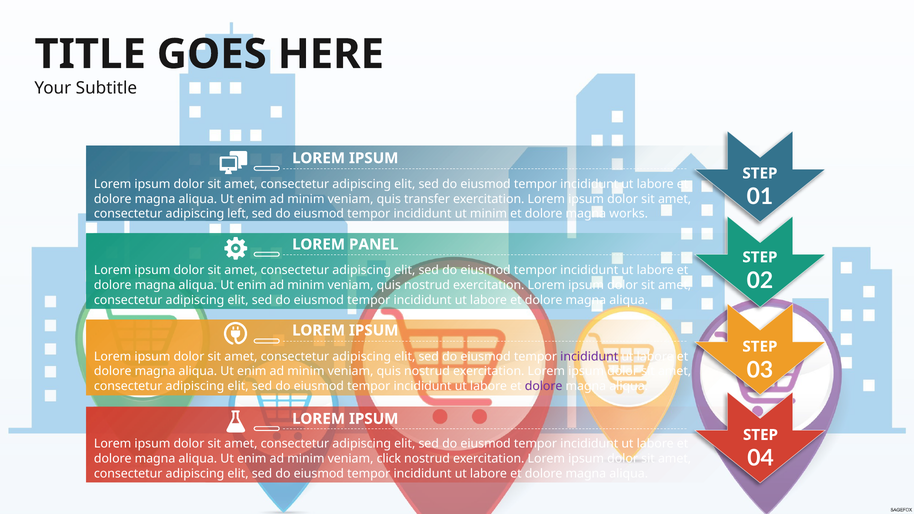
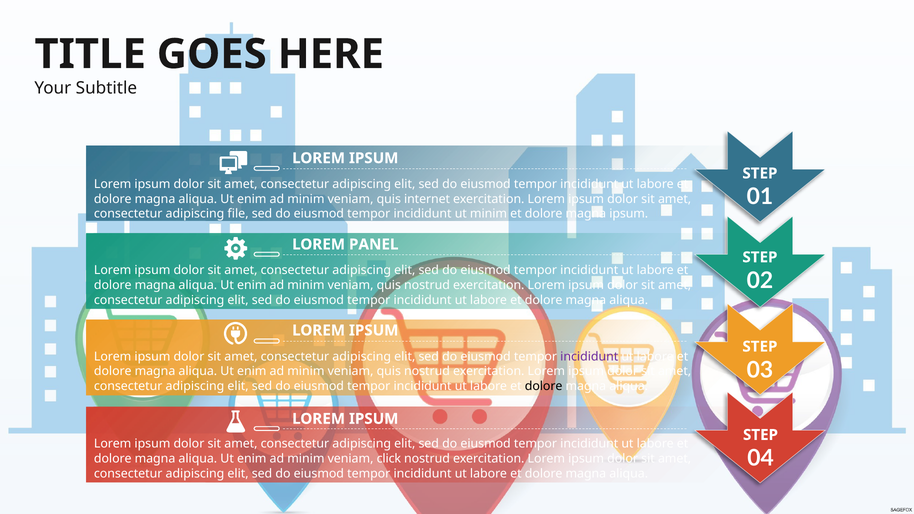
transfer: transfer -> internet (427, 199)
left: left -> file (238, 214)
magna works: works -> ipsum (629, 214)
dolore colour: purple -> black (544, 386)
